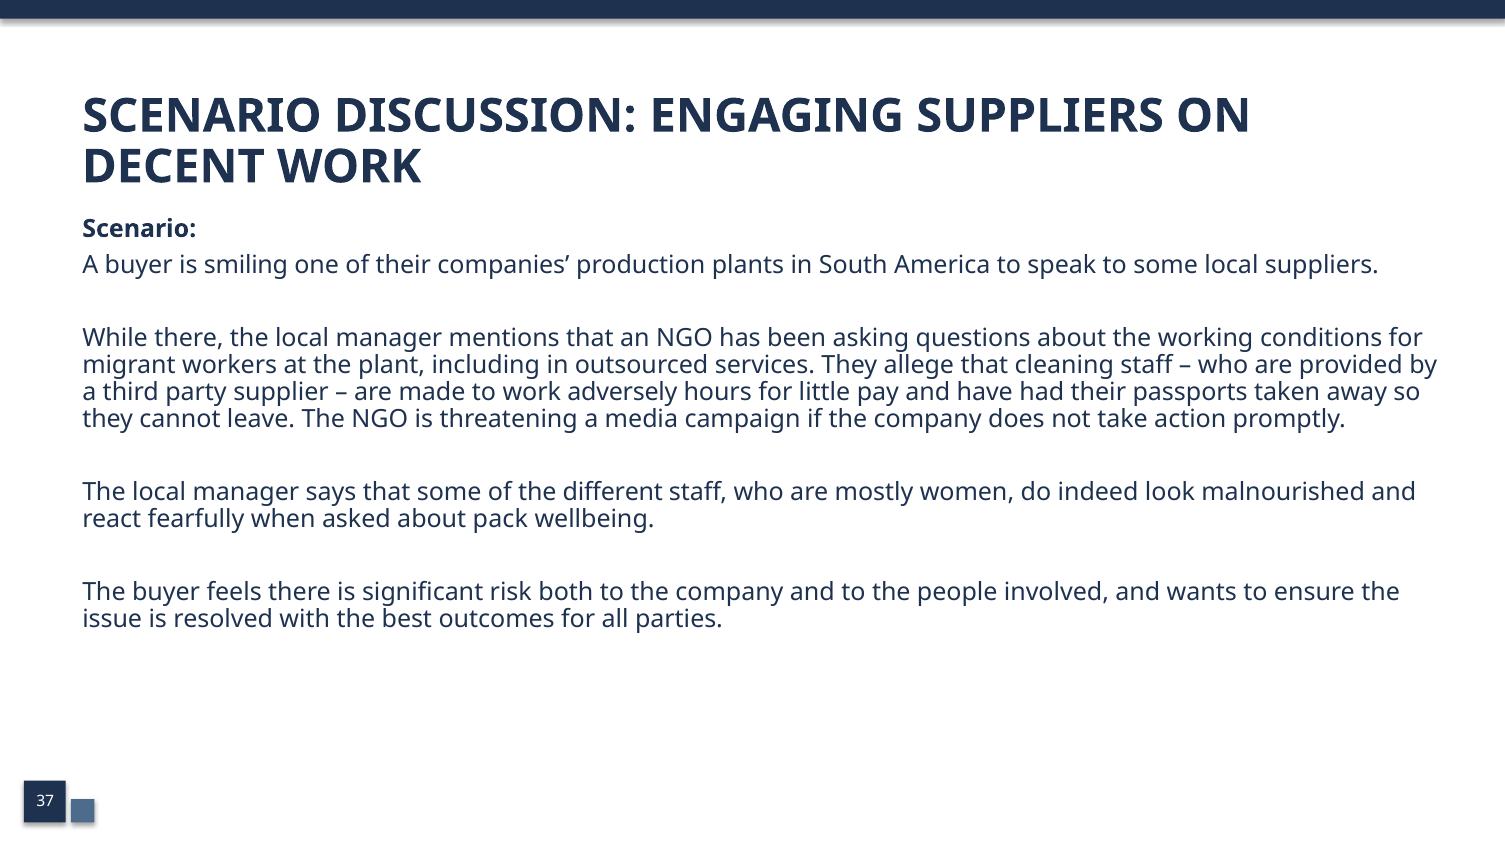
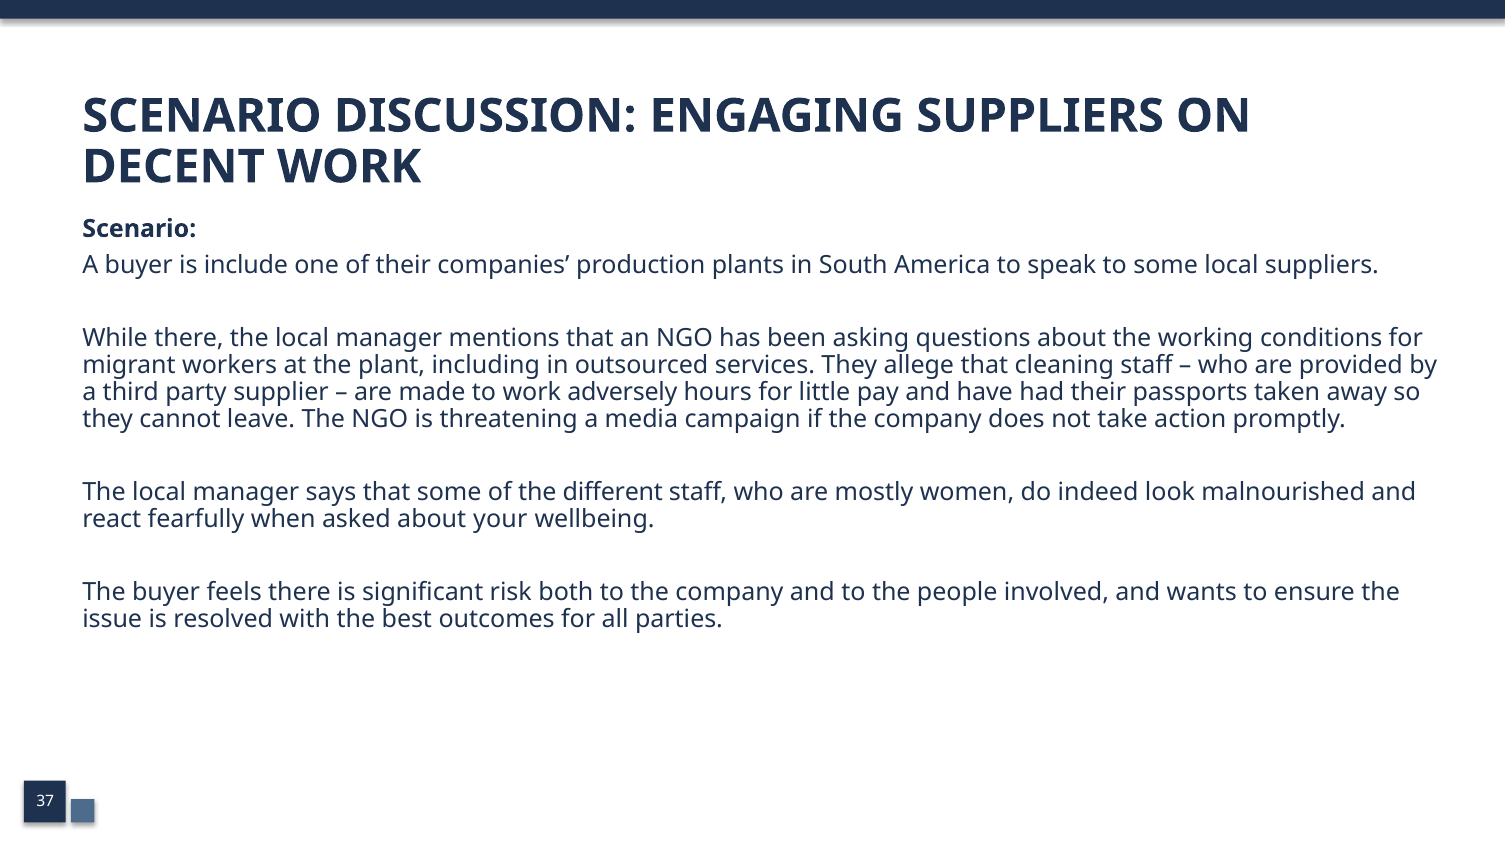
smiling: smiling -> include (246, 265)
pack: pack -> your (500, 520)
